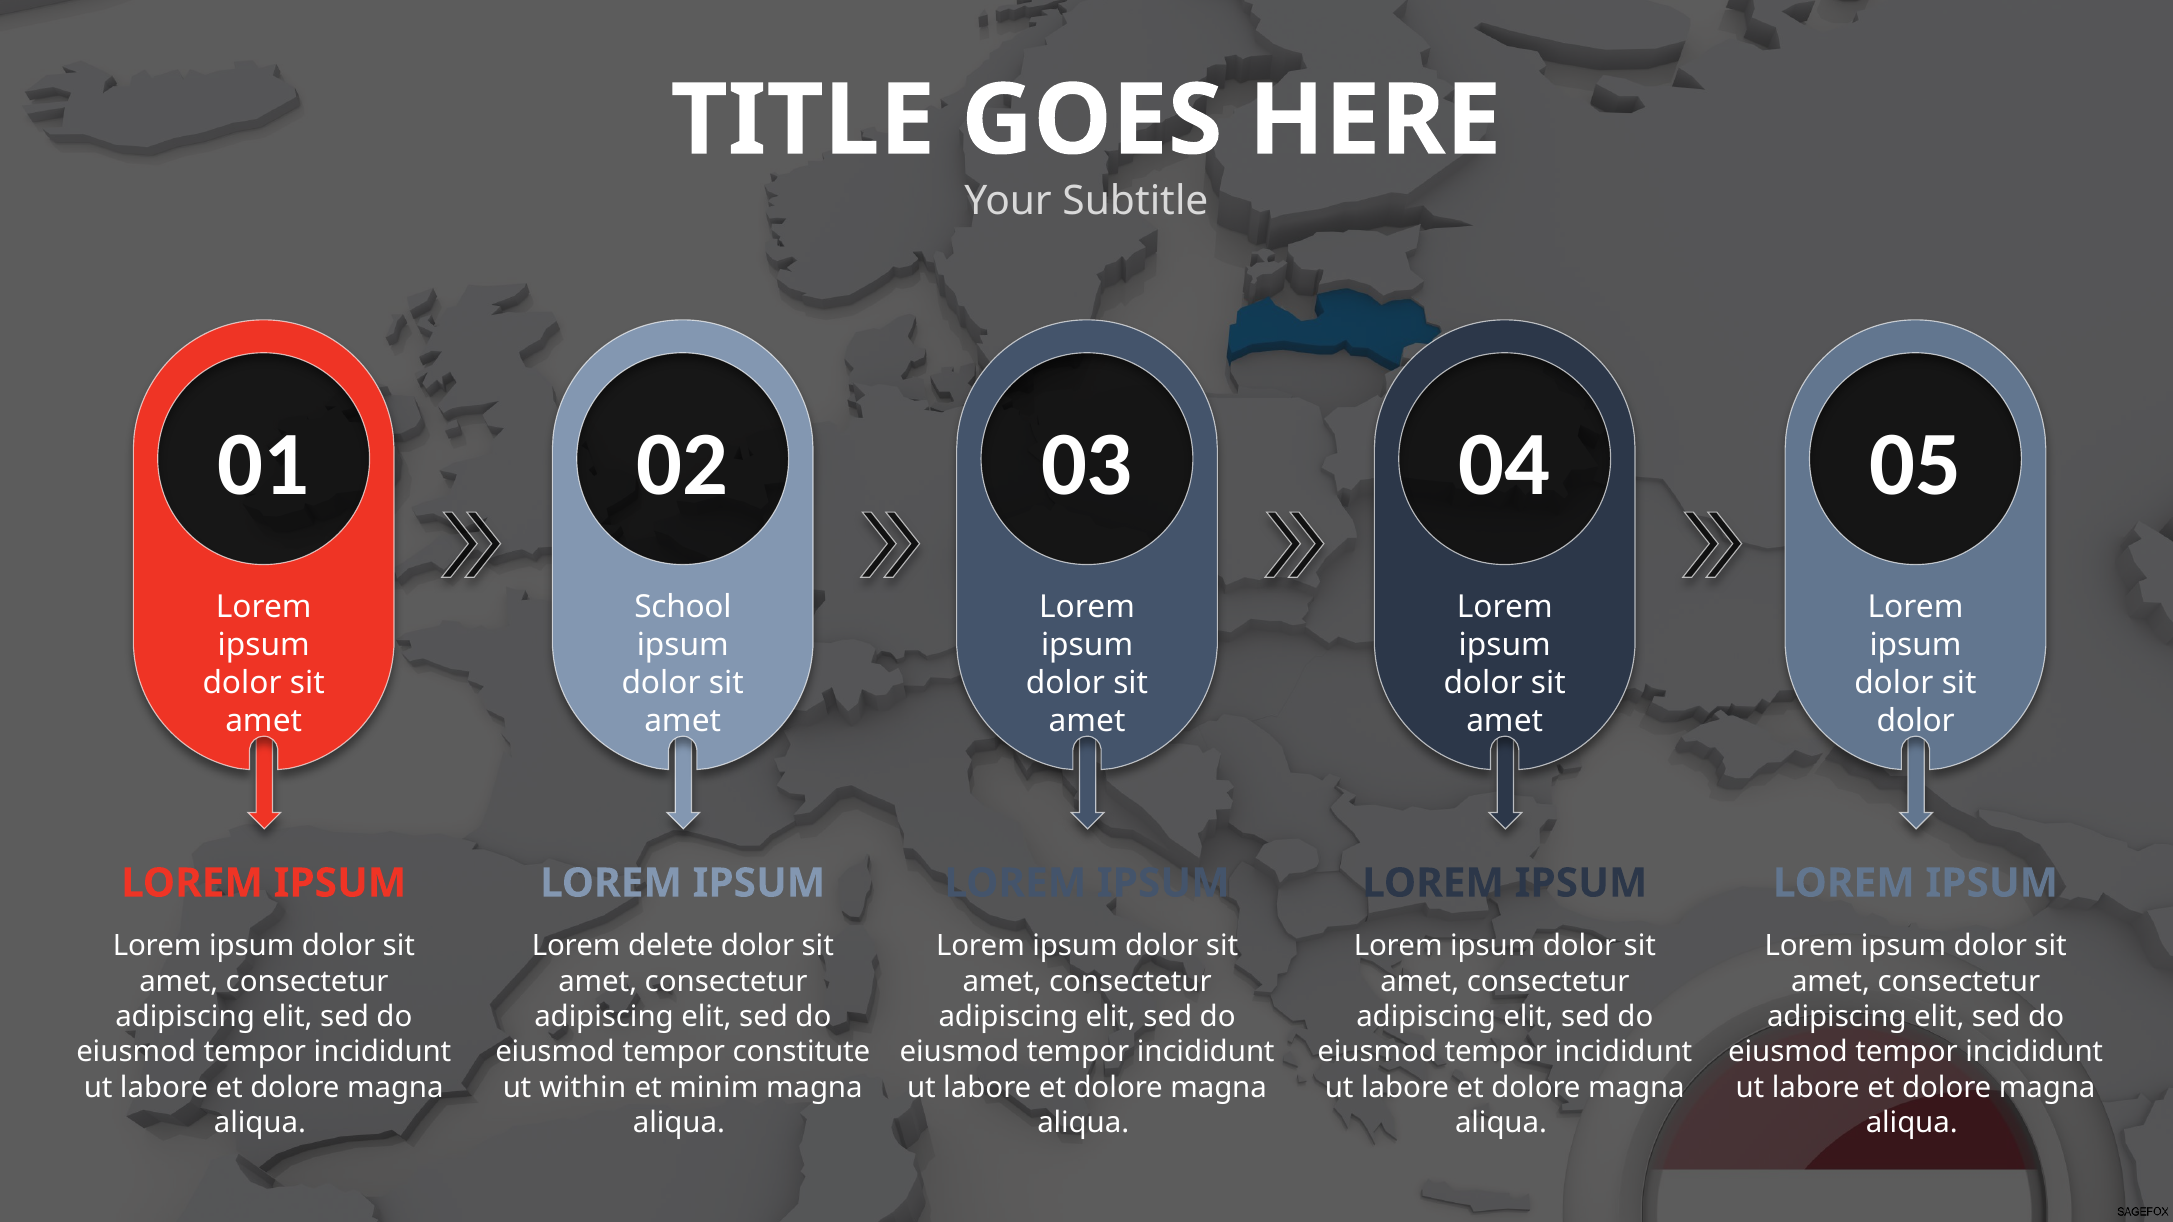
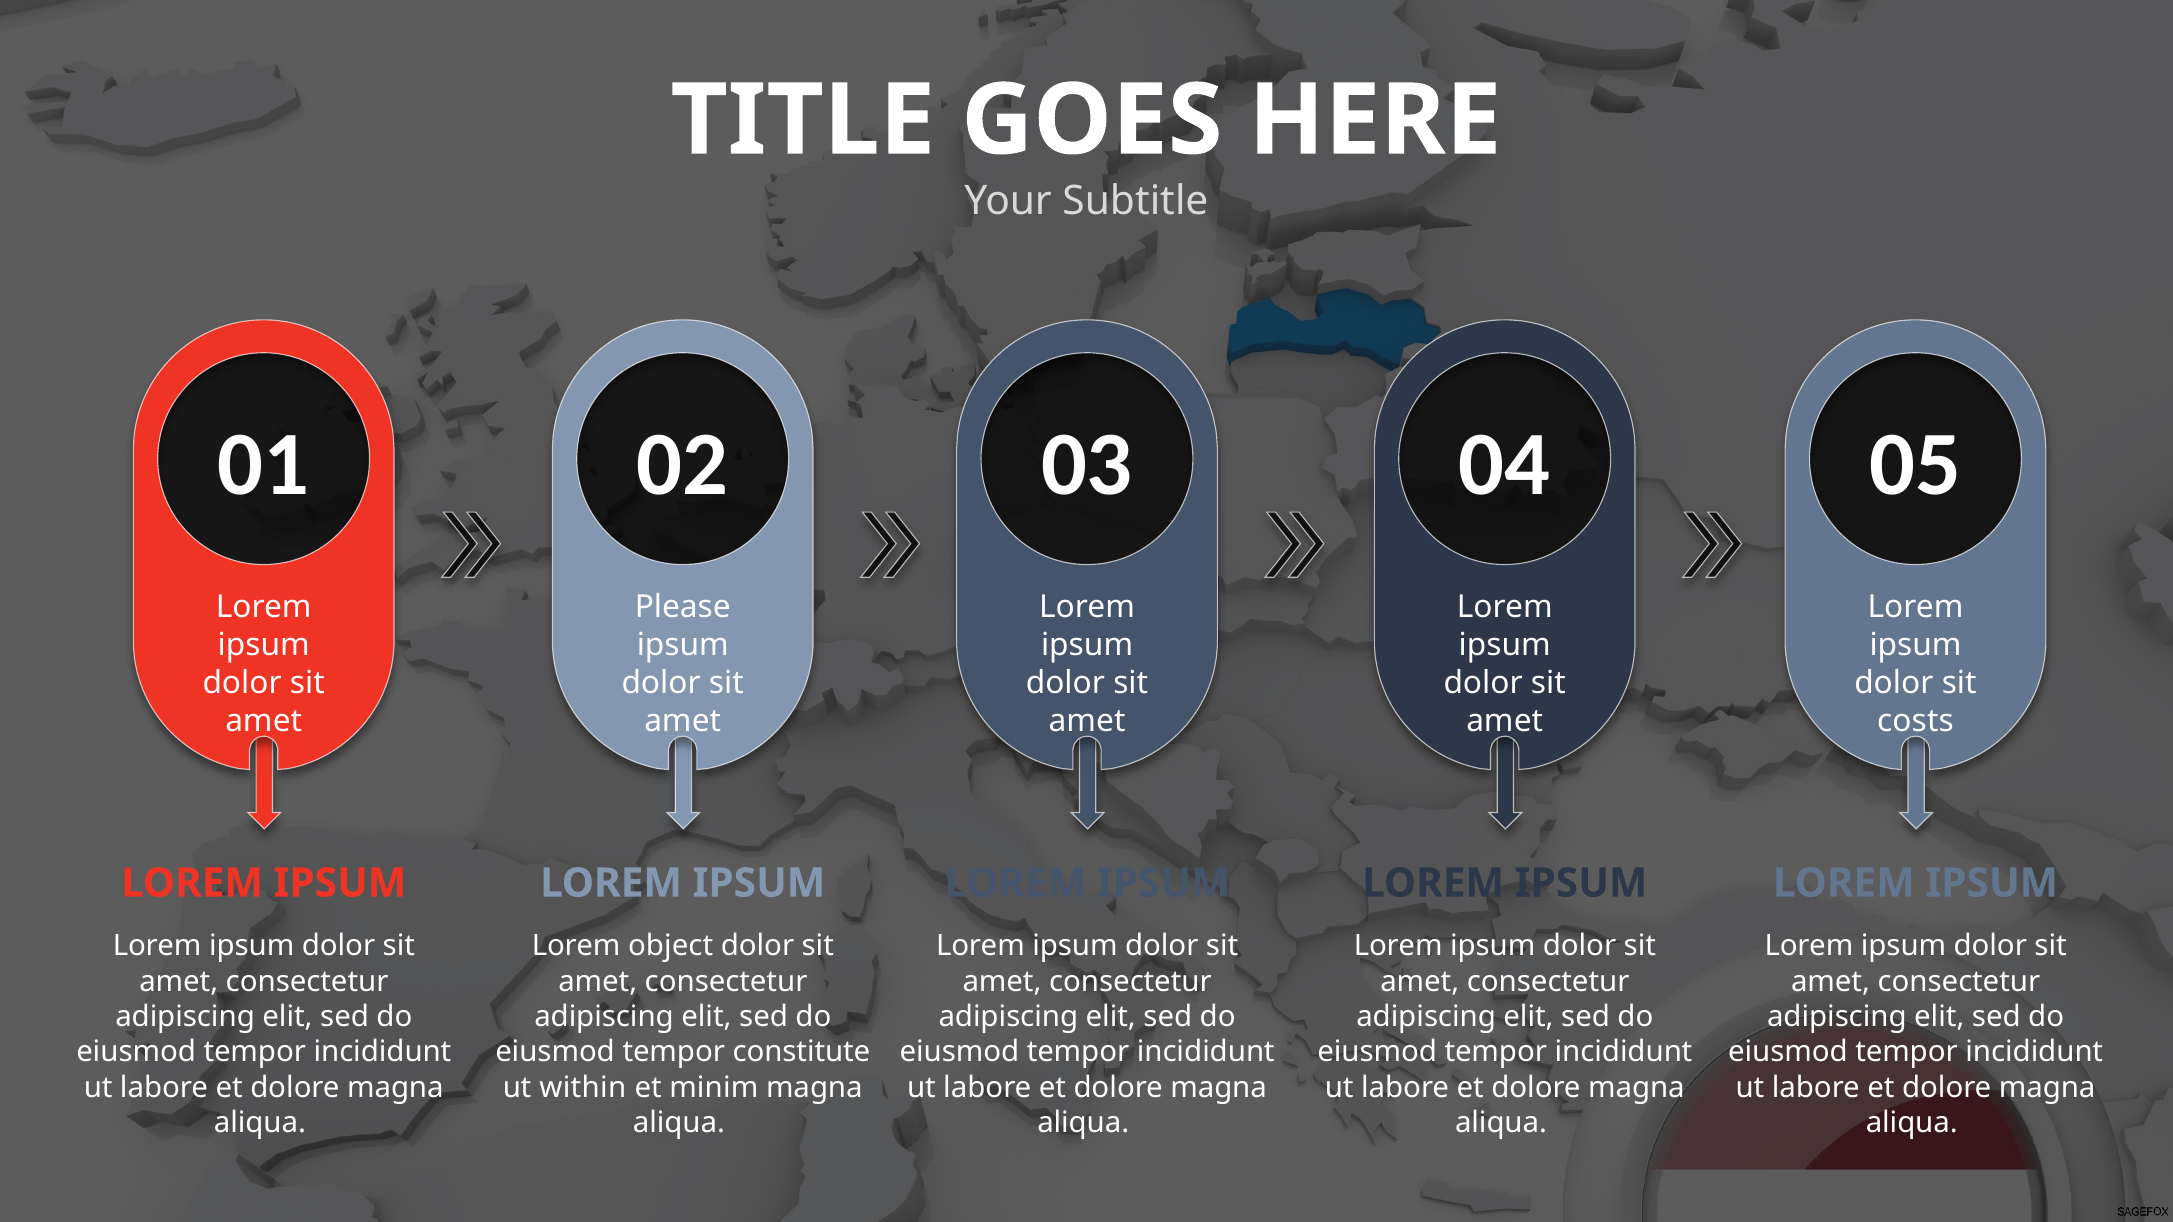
School: School -> Please (683, 607)
dolor: dolor -> costs (1915, 721)
delete: delete -> object (671, 946)
